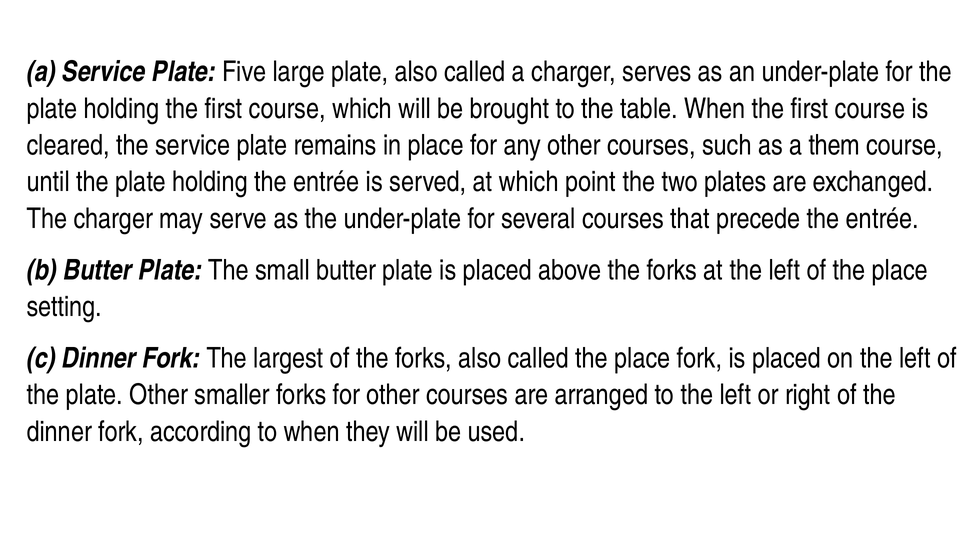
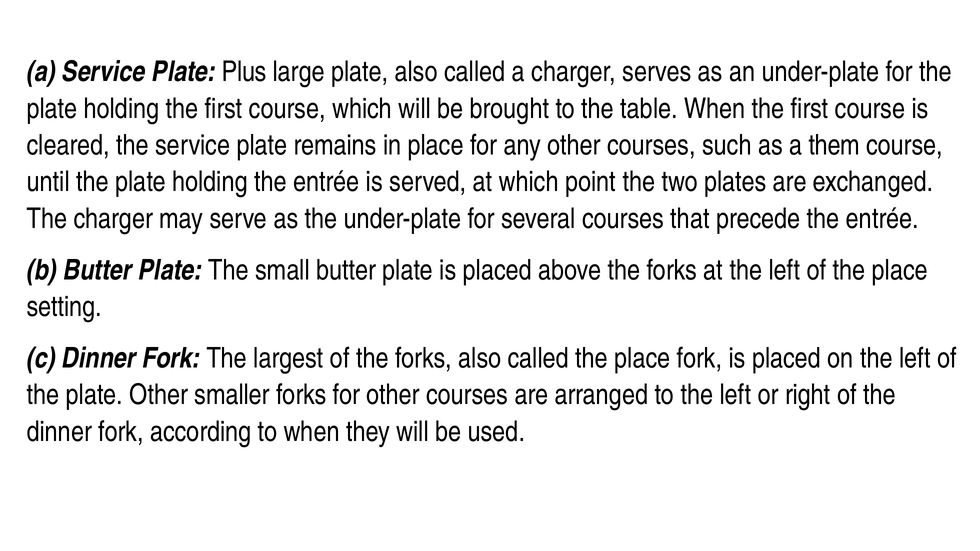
Five: Five -> Plus (244, 72)
